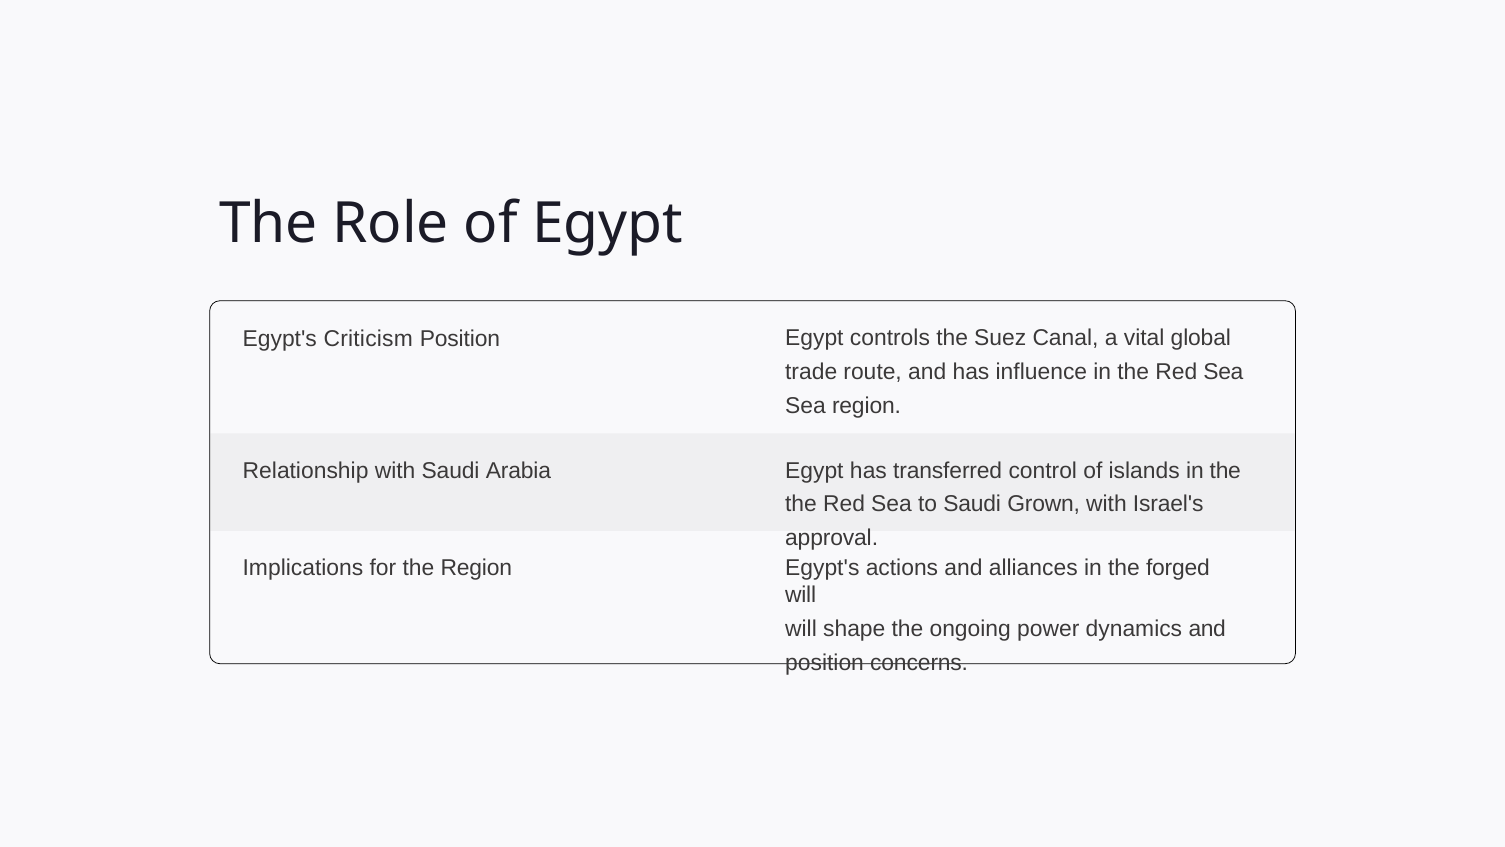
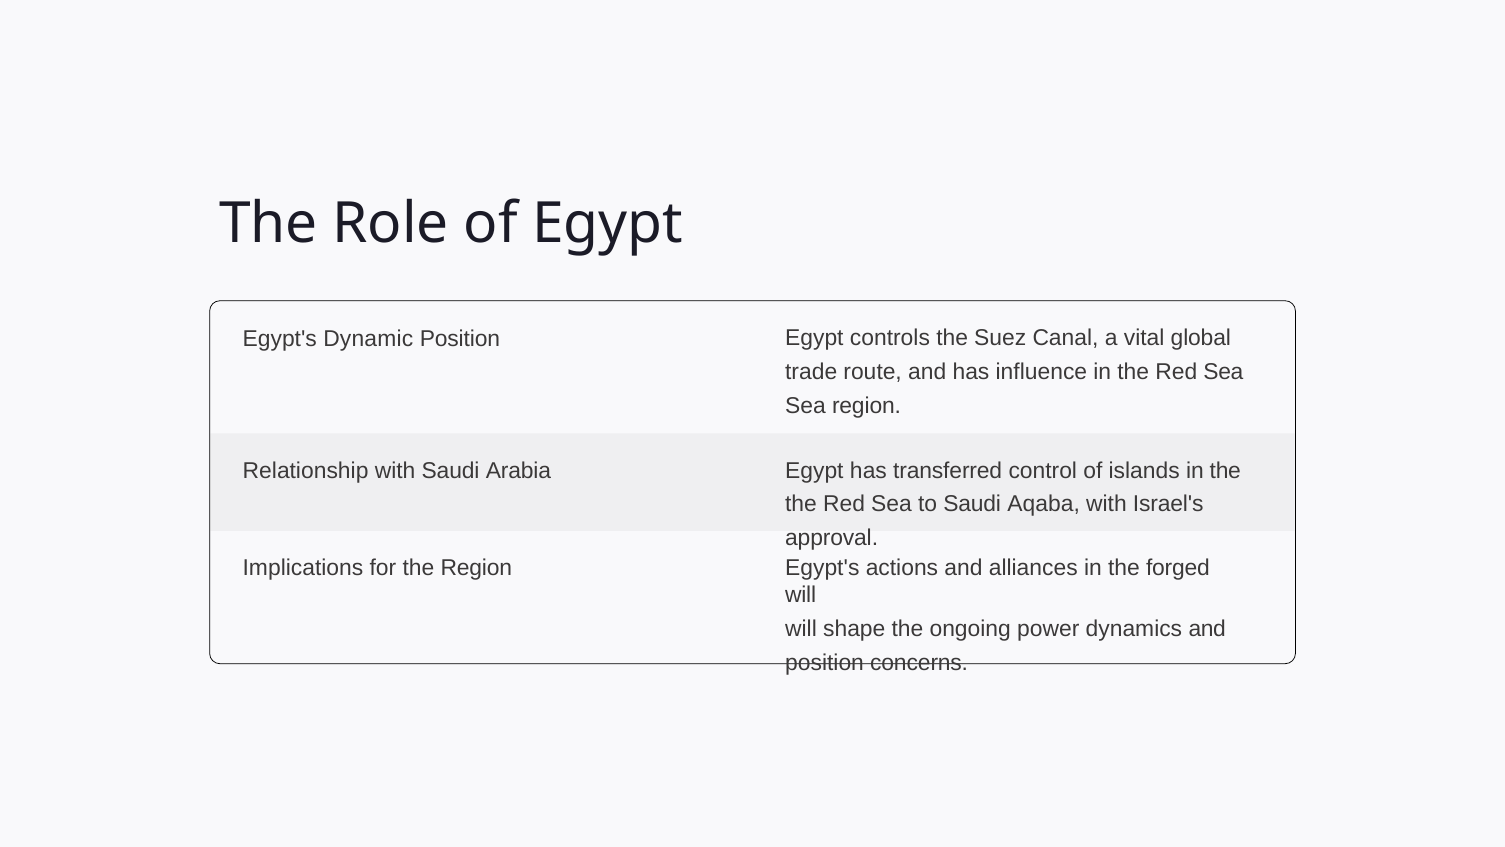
Criticism: Criticism -> Dynamic (368, 339)
Grown: Grown -> Aqaba (1044, 504)
